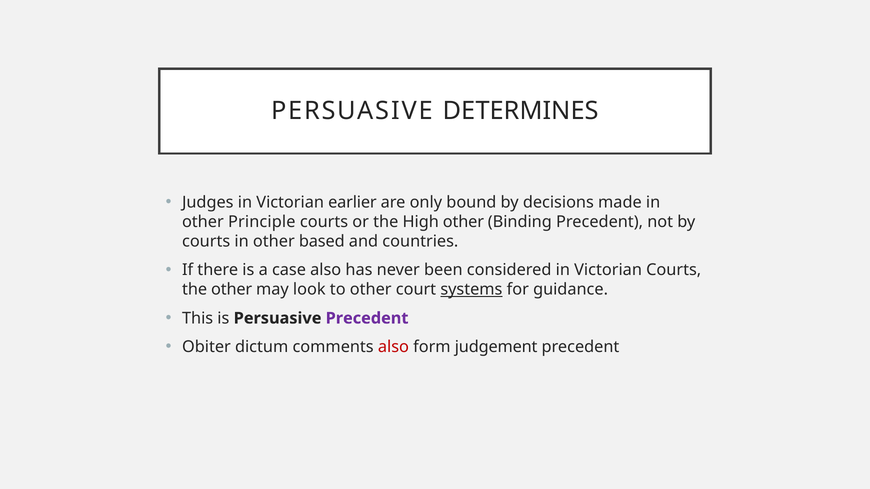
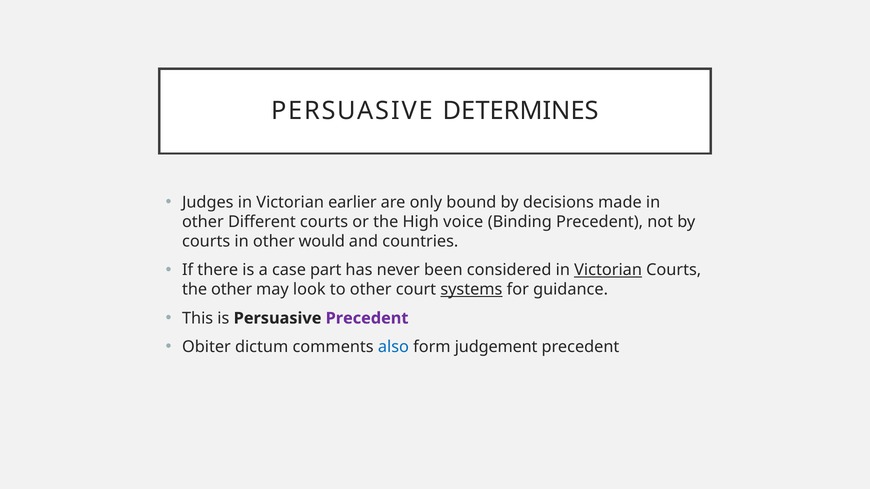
Principle: Principle -> Different (262, 222)
High other: other -> voice (463, 222)
based: based -> would (322, 242)
case also: also -> part (326, 270)
Victorian underline: none -> present (608, 270)
also colour: red -> blue (393, 347)
